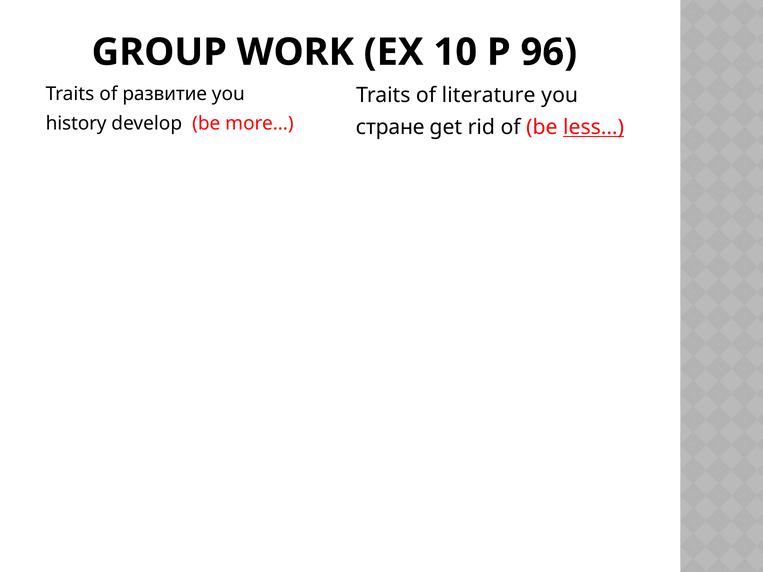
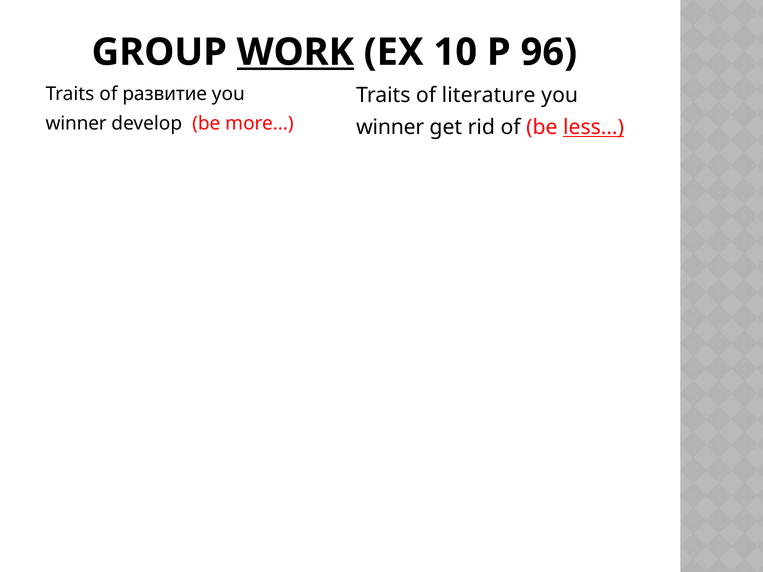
WORK underline: none -> present (295, 52)
history: history -> winner (76, 123)
стране: стране -> winner (390, 127)
